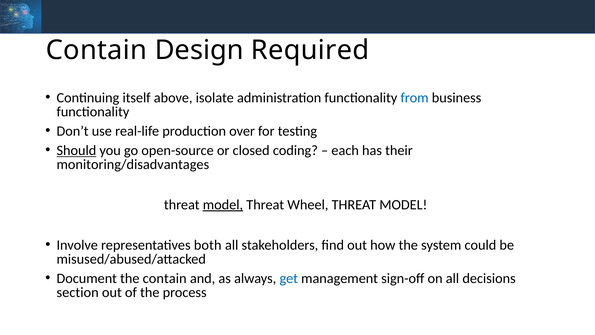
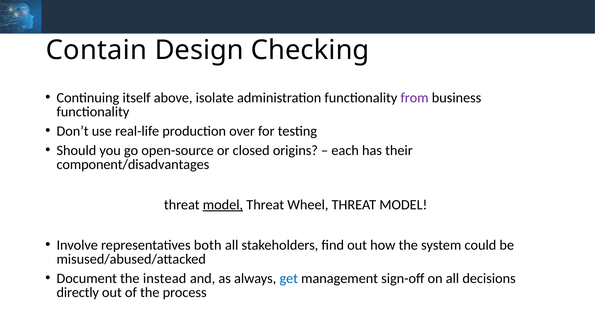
Required: Required -> Checking (310, 50)
from colour: blue -> purple (415, 98)
Should underline: present -> none (76, 150)
coding: coding -> origins (295, 150)
monitoring/disadvantages: monitoring/disadvantages -> component/disadvantages (133, 164)
the contain: contain -> instead (165, 278)
section: section -> directly (78, 292)
